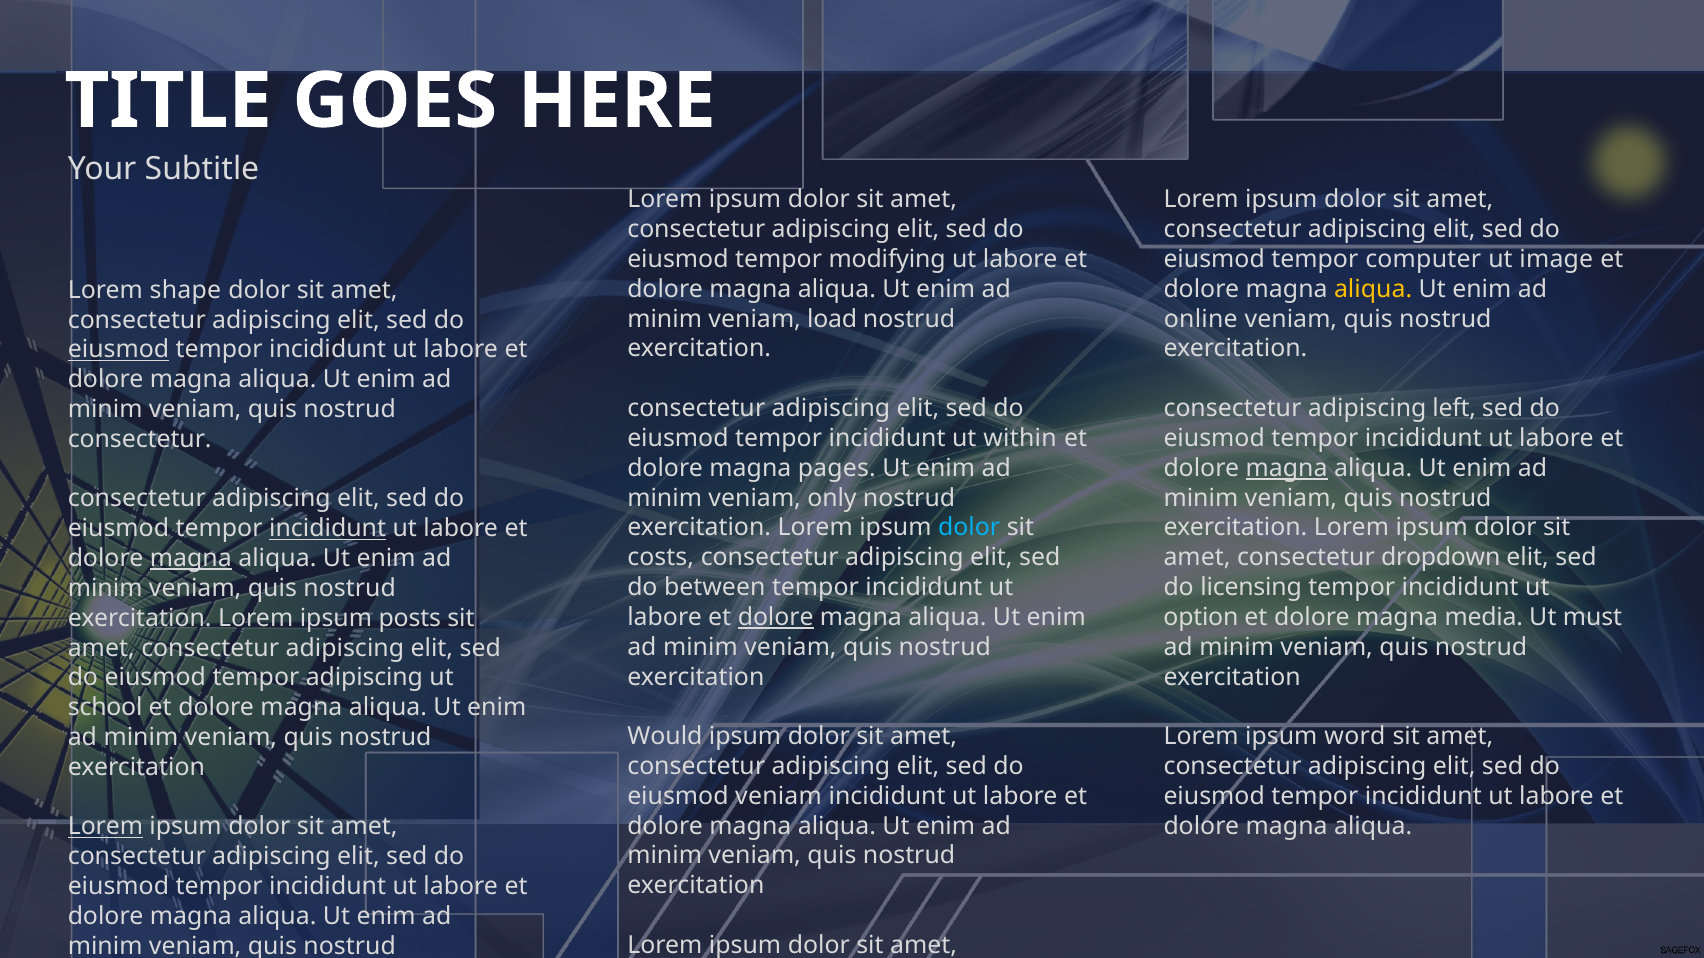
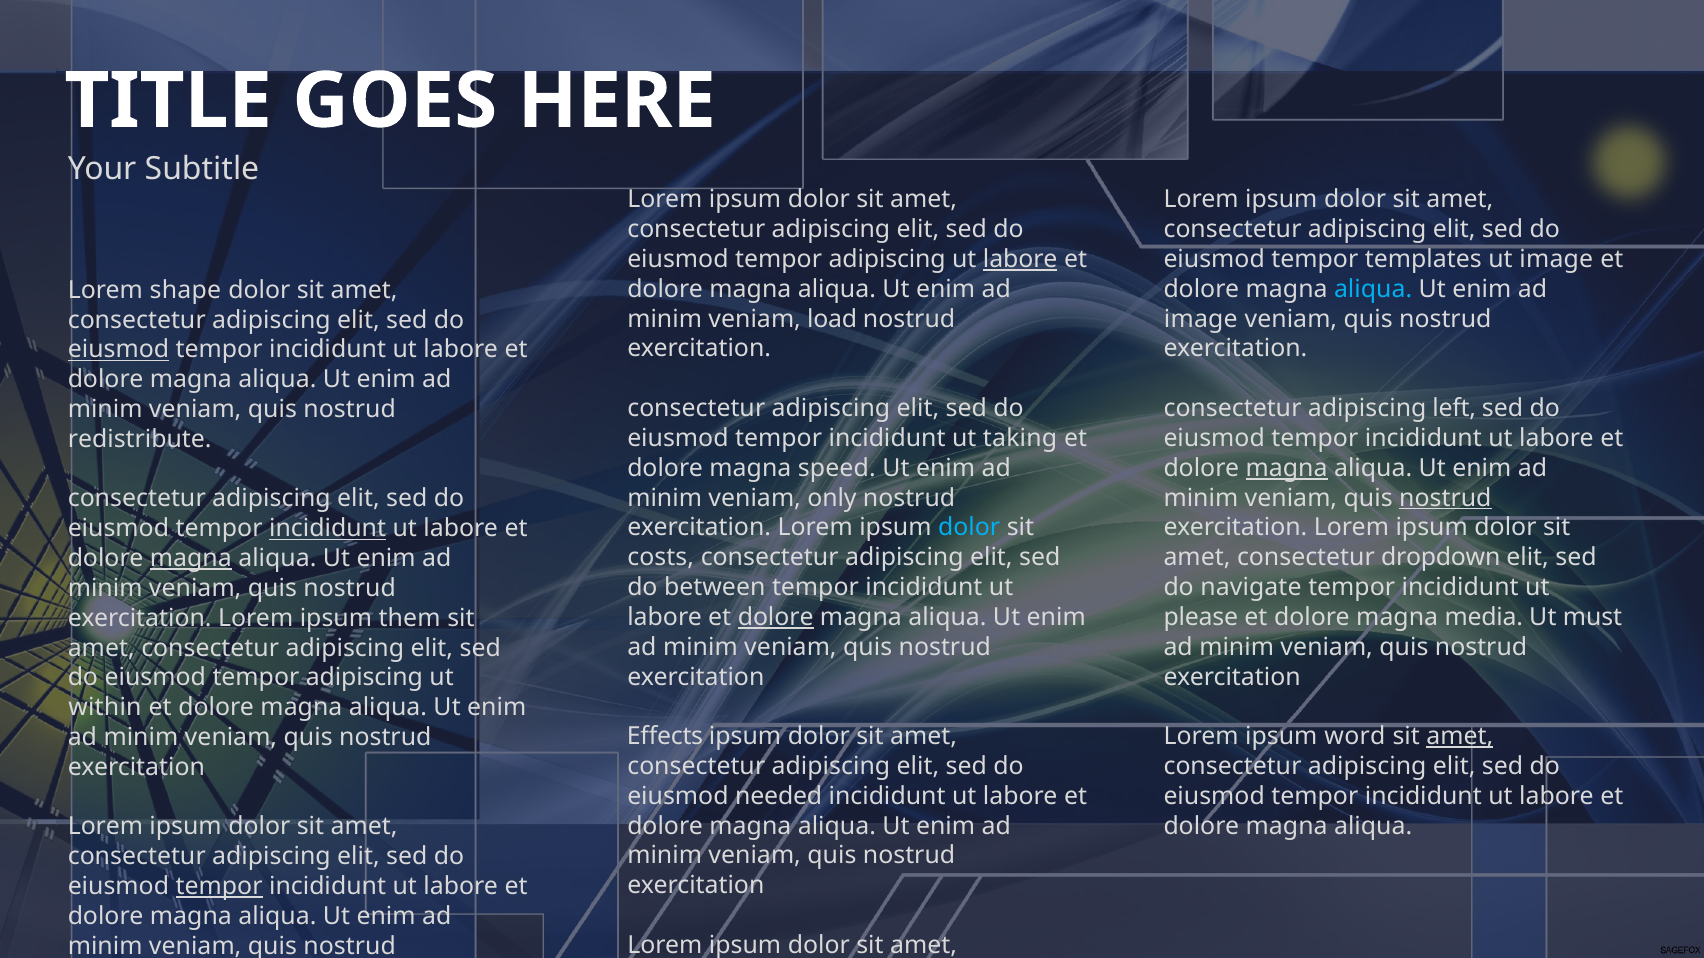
modifying: modifying -> adipiscing (887, 259)
labore underline: none -> present (1020, 259)
computer: computer -> templates (1423, 259)
aliqua colour: yellow -> light blue (1373, 289)
online: online -> image (1201, 319)
within: within -> taking (1020, 438)
consectetur: consectetur -> redistribute (140, 439)
pages: pages -> speed (837, 468)
nostrud underline: none -> present (1445, 498)
licensing: licensing -> navigate (1251, 588)
option: option -> please (1201, 618)
posts: posts -> them (410, 618)
school: school -> within (105, 708)
Would: Would -> Effects (665, 737)
amet underline: none -> present (1460, 737)
eiusmod veniam: veniam -> needed (779, 797)
Lorem underline: present -> none (105, 827)
tempor underline: none -> present (219, 887)
